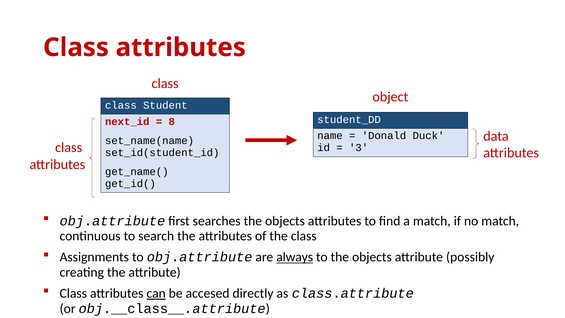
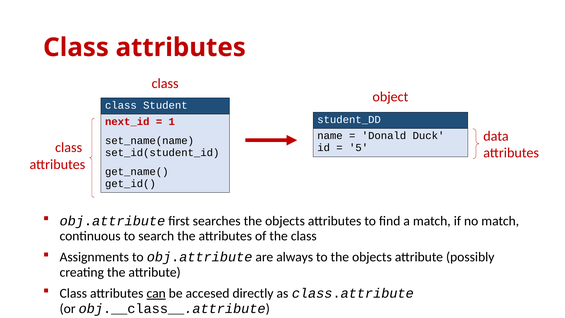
8: 8 -> 1 (172, 121)
3: 3 -> 5 (359, 148)
always underline: present -> none (295, 257)
